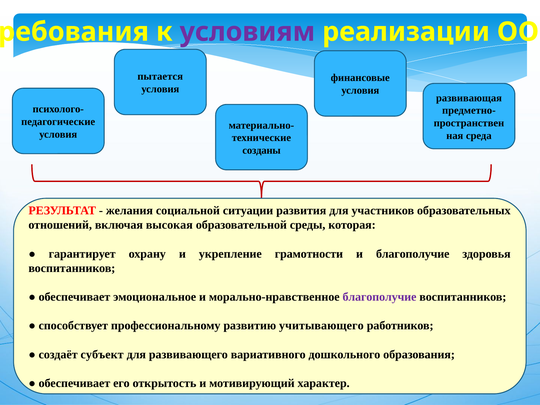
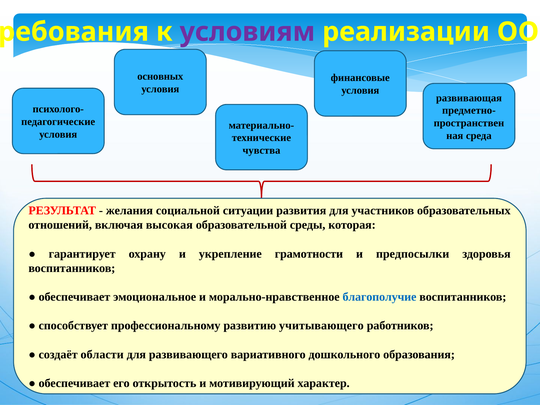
пытается: пытается -> основных (160, 76)
созданы: созданы -> чувства (261, 150)
и благополучие: благополучие -> предпосылки (413, 254)
благополучие colour: purple -> blue (379, 297)
субъект: субъект -> области (102, 354)
